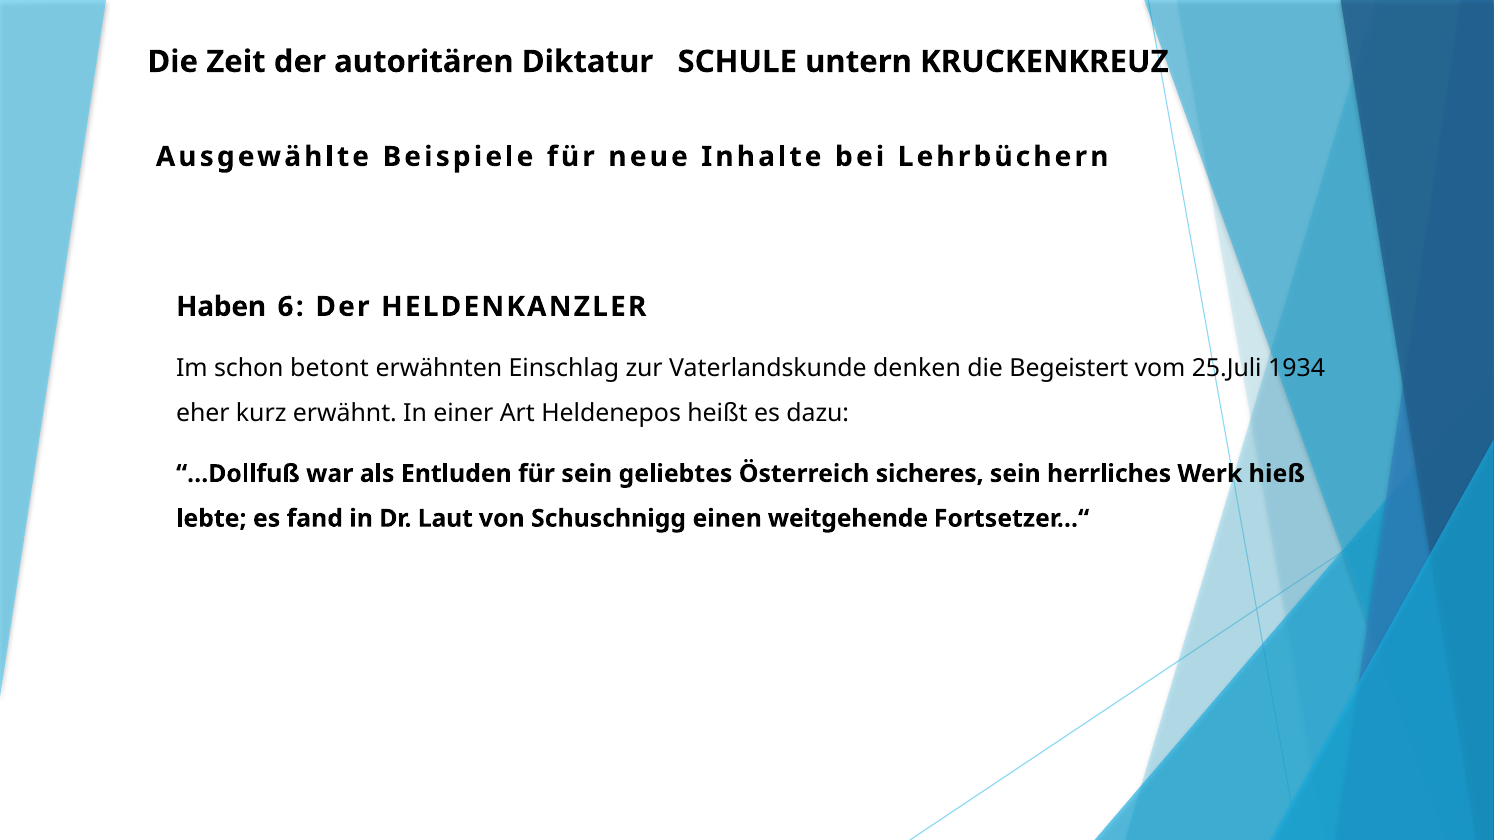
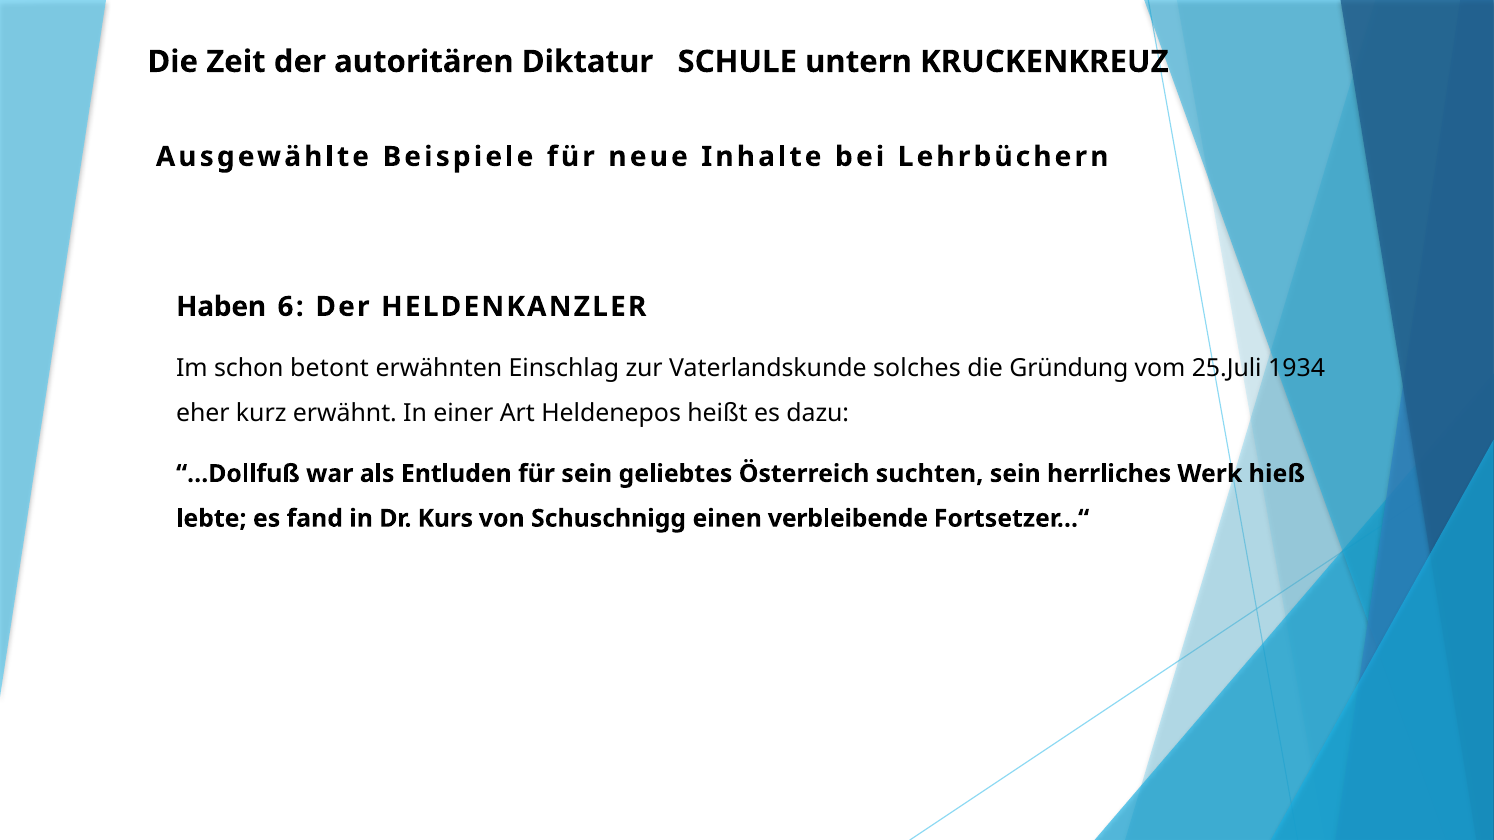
denken: denken -> solches (917, 369)
Begeistert: Begeistert -> Gründung (1069, 369)
sicheres: sicheres -> suchten (929, 474)
Laut: Laut -> Kurs (445, 519)
weitgehende: weitgehende -> verbleibende (848, 519)
